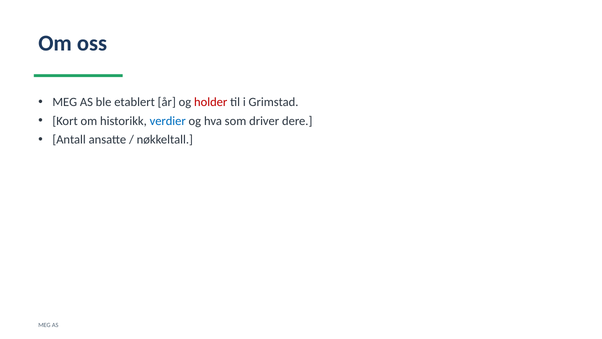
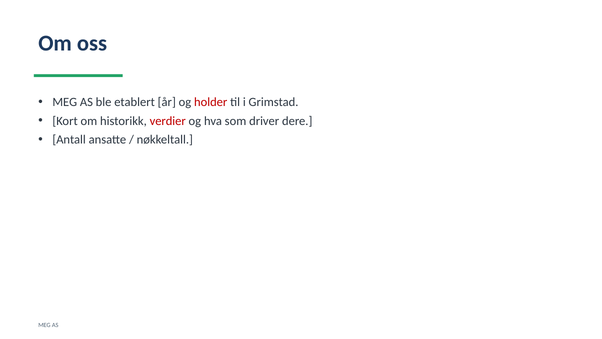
verdier colour: blue -> red (168, 121)
